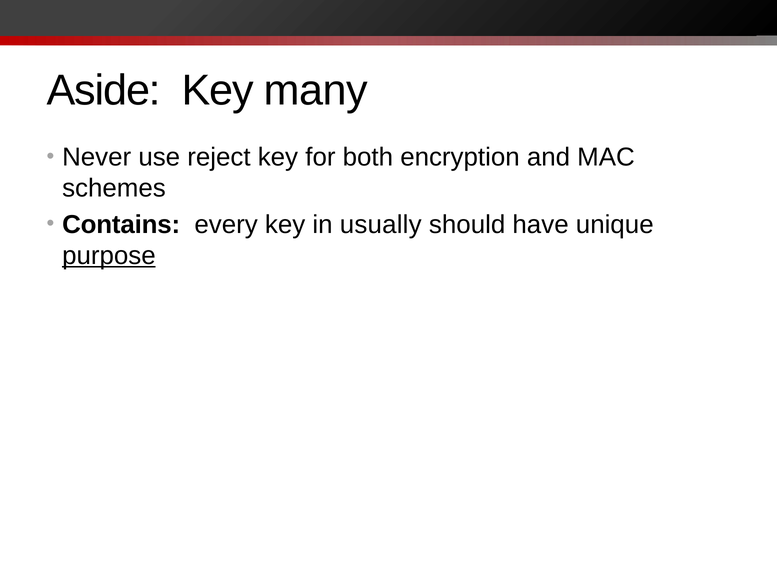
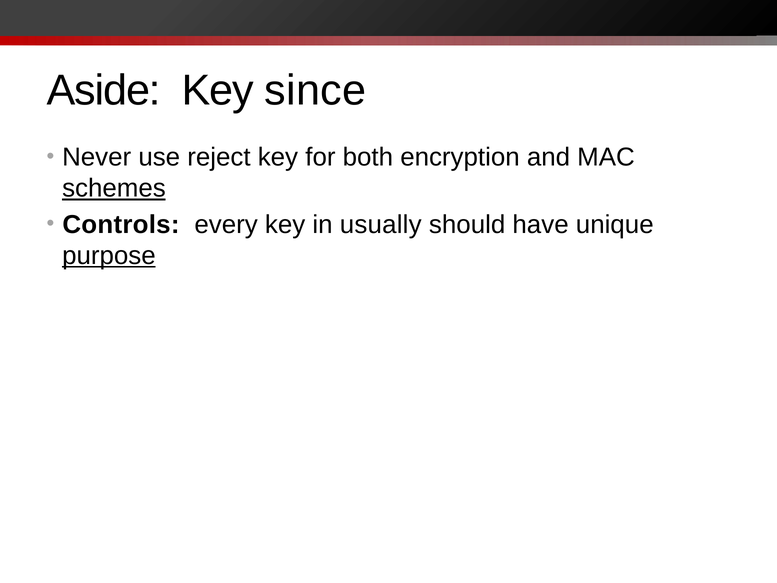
many: many -> since (315, 90)
schemes underline: none -> present (114, 188)
Contains: Contains -> Controls (121, 225)
